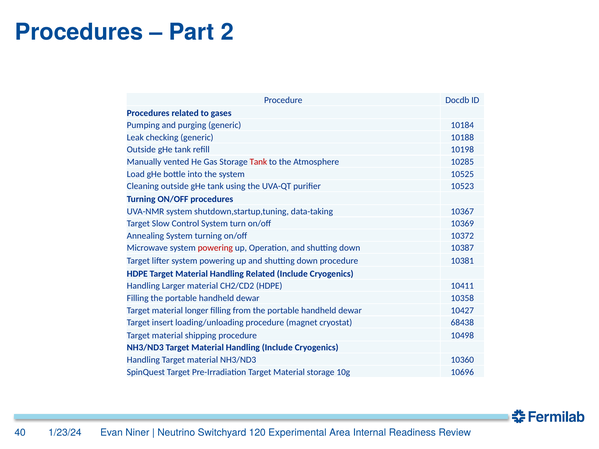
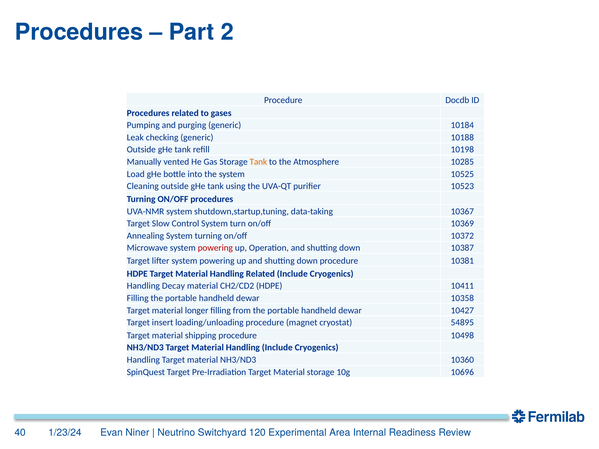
Tank colour: red -> orange (258, 162)
Larger: Larger -> Decay (173, 286)
68438: 68438 -> 54895 (462, 323)
